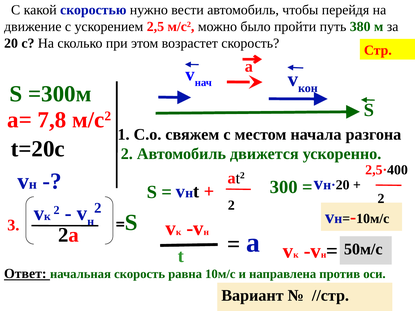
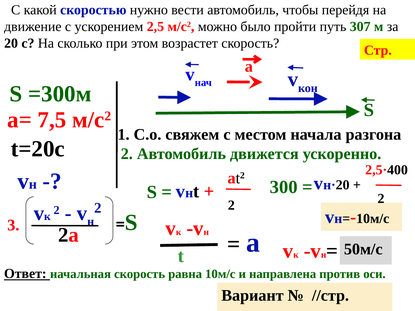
380: 380 -> 307 (360, 27)
7,8: 7,8 -> 7,5 (52, 120)
